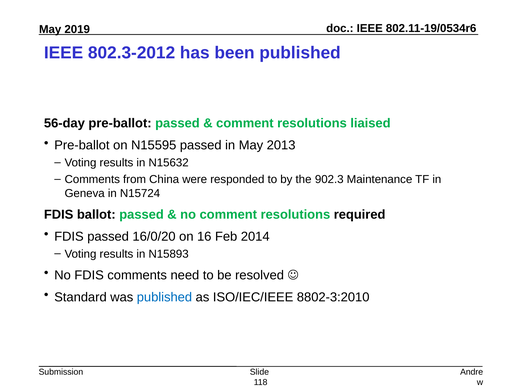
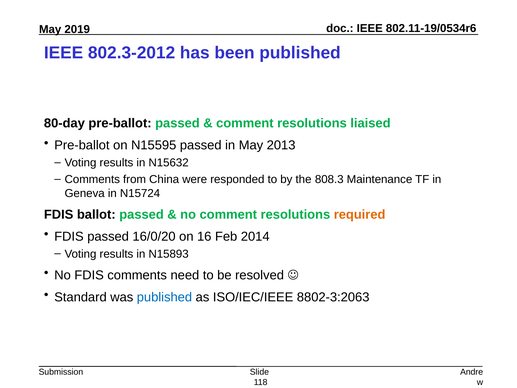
56-day: 56-day -> 80-day (64, 123)
902.3: 902.3 -> 808.3 (329, 179)
required colour: black -> orange (360, 214)
8802-3:2010: 8802-3:2010 -> 8802-3:2063 (333, 297)
